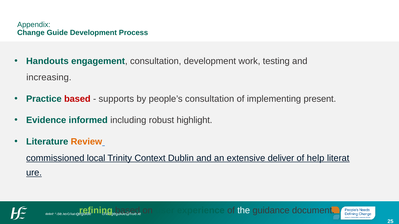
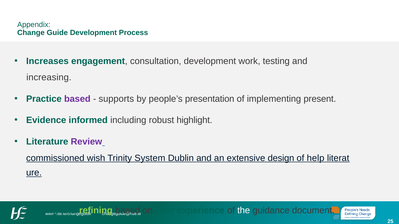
Handouts: Handouts -> Increases (47, 61)
based colour: red -> purple (77, 99)
people’s consultation: consultation -> presentation (210, 99)
Review colour: orange -> purple (86, 142)
local: local -> wish (96, 158)
Context: Context -> System (150, 158)
deliver: deliver -> design (281, 158)
